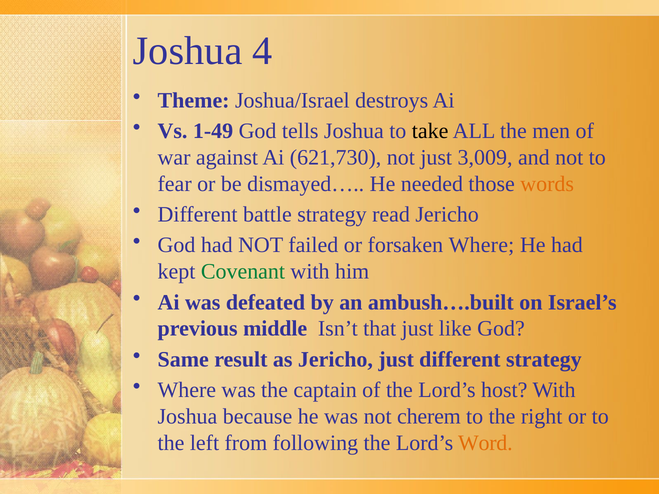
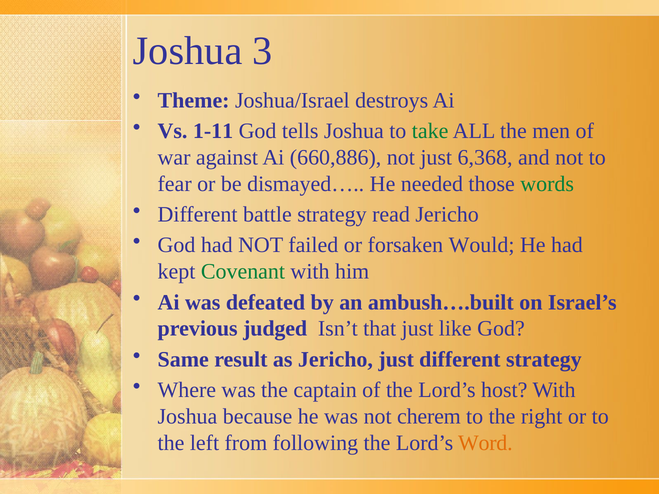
4: 4 -> 3 (263, 51)
1-49: 1-49 -> 1-11 (213, 131)
take colour: black -> green (430, 131)
621,730: 621,730 -> 660,886 (336, 157)
3,009: 3,009 -> 6,368 (485, 157)
words colour: orange -> green (547, 184)
forsaken Where: Where -> Would (482, 245)
middle: middle -> judged (275, 329)
